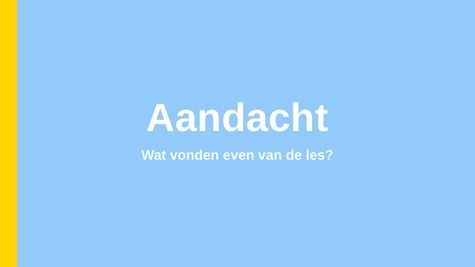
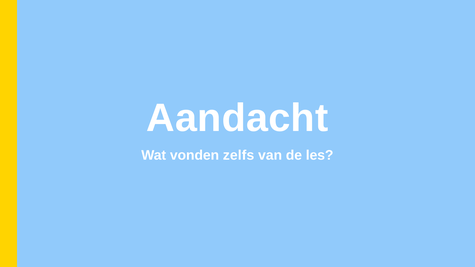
even: even -> zelfs (239, 155)
